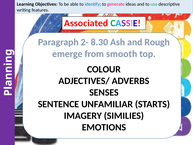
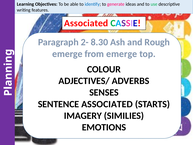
from smooth: smooth -> emerge (122, 54)
SENTENCE UNFAMILIAR: UNFAMILIAR -> ASSOCIATED (107, 104)
